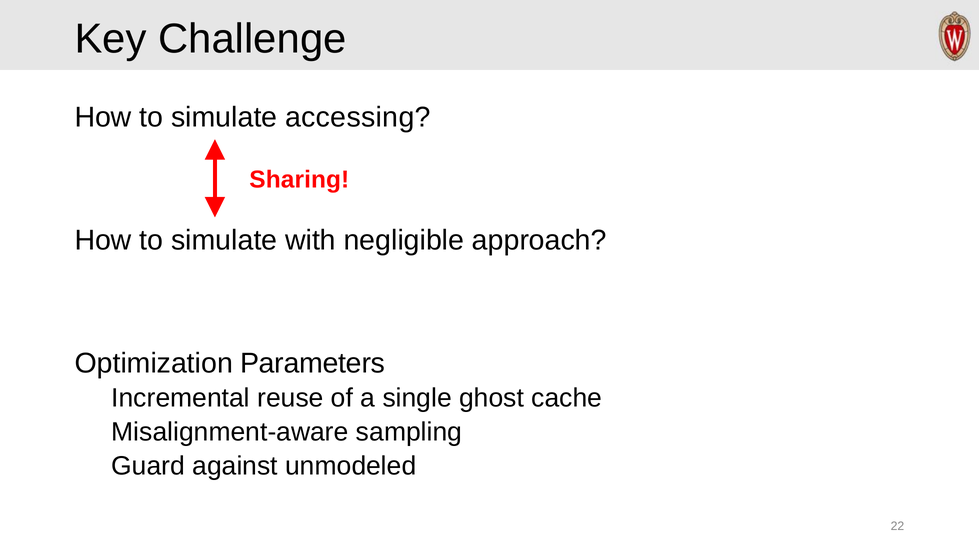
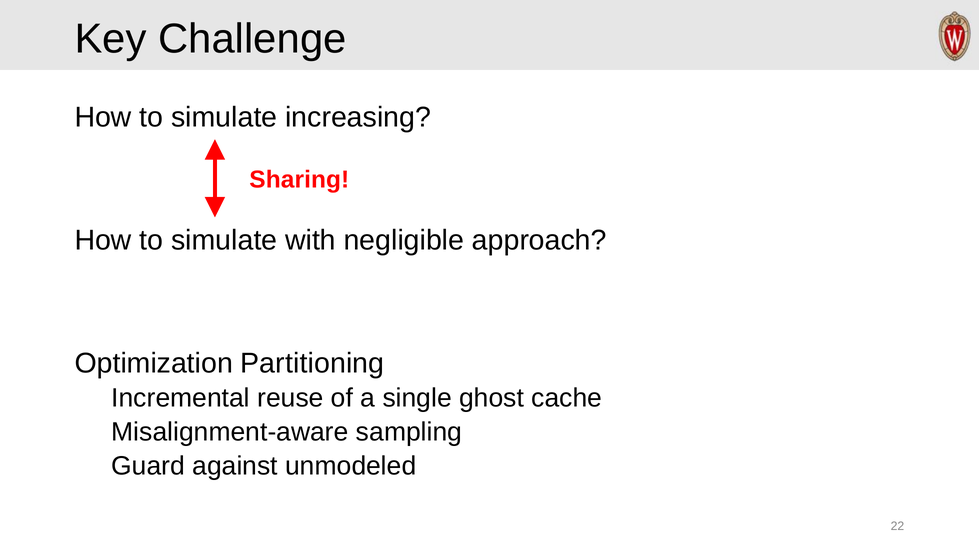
accessing: accessing -> increasing (358, 117)
Parameters: Parameters -> Partitioning (312, 363)
